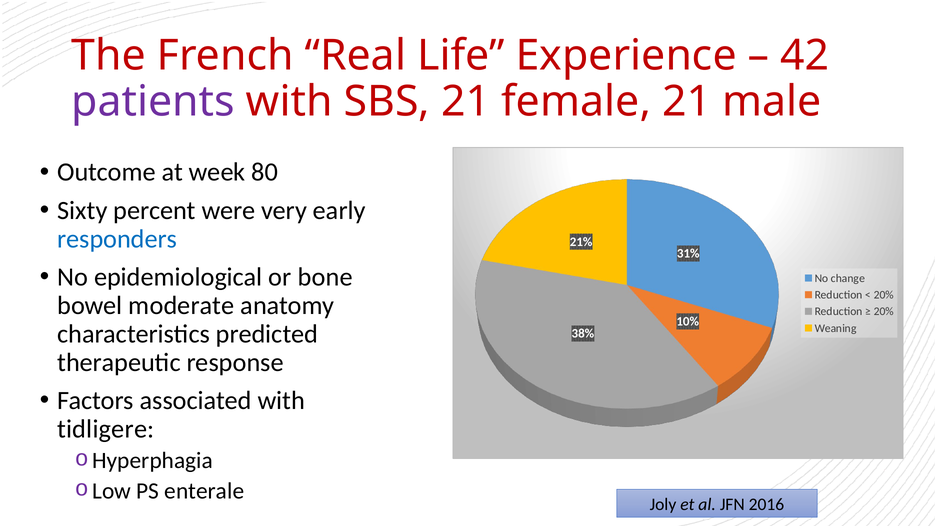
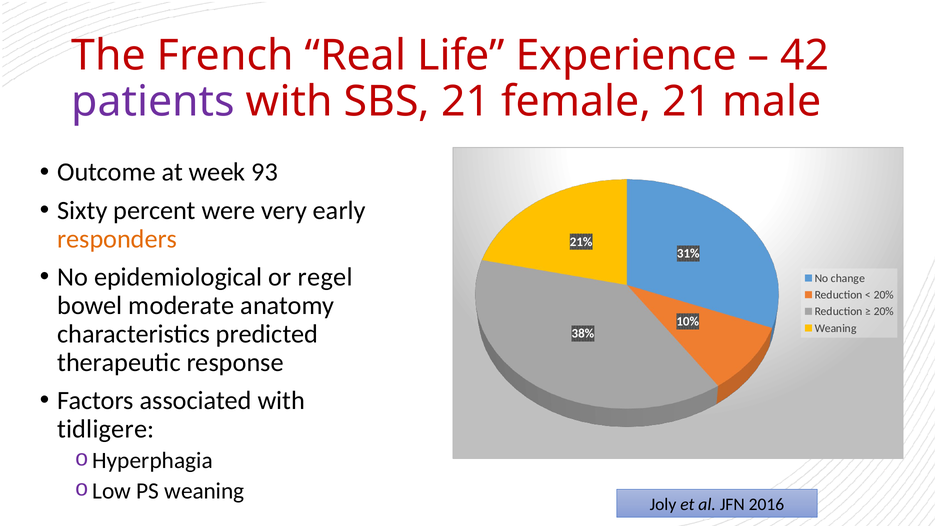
80: 80 -> 93 (265, 172)
responders colour: blue -> orange (117, 239)
bone: bone -> regel (325, 277)
PS enterale: enterale -> weaning (204, 491)
